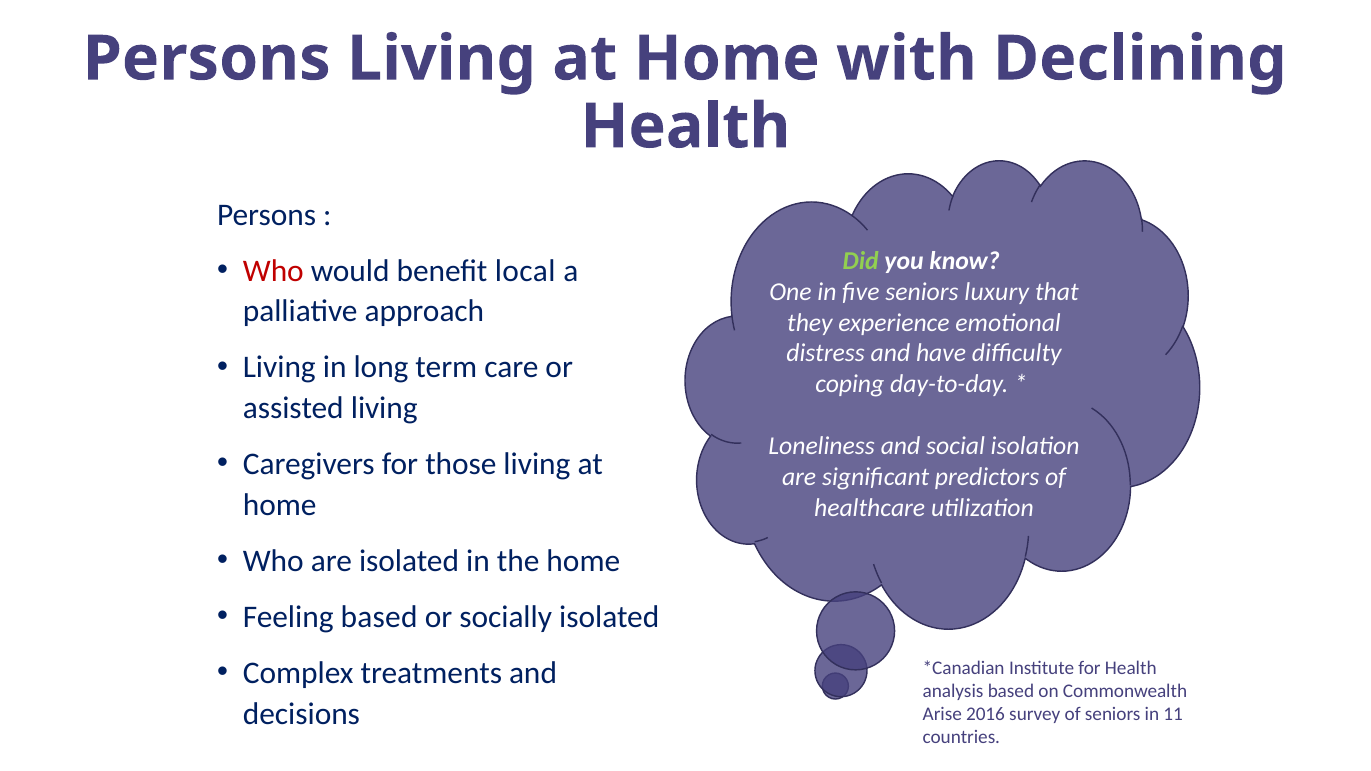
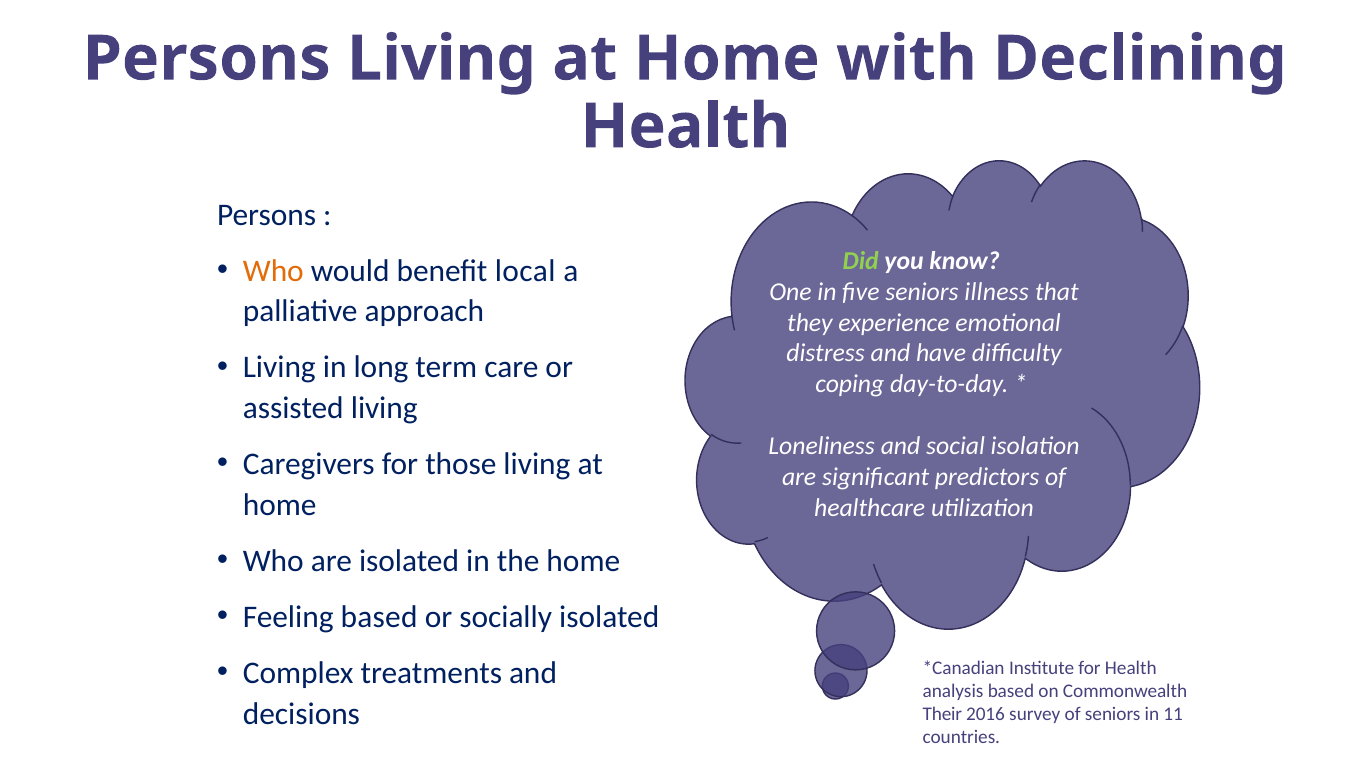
Who colour: red -> orange (273, 271)
luxury: luxury -> illness (997, 292)
Arise: Arise -> Their (942, 714)
